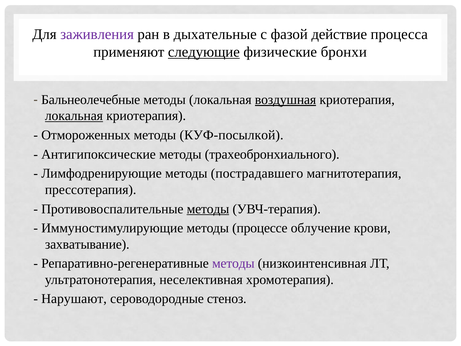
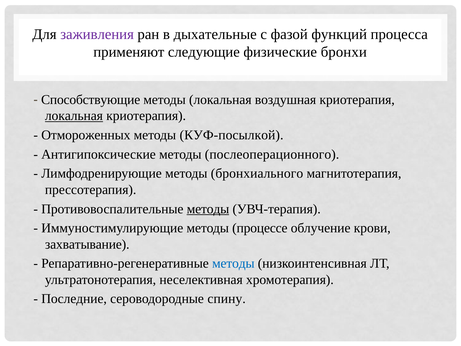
действие: действие -> функций (339, 34)
следующие underline: present -> none (204, 52)
Бальнеолечебные: Бальнеолечебные -> Способствующие (91, 100)
воздушная underline: present -> none (286, 100)
трахеобронхиального: трахеобронхиального -> послеоперационного (272, 154)
пострадавшего: пострадавшего -> бронхиального (257, 173)
методы colour: purple -> blue (233, 263)
Нарушают: Нарушают -> Последние (74, 299)
стеноз: стеноз -> спину (227, 299)
